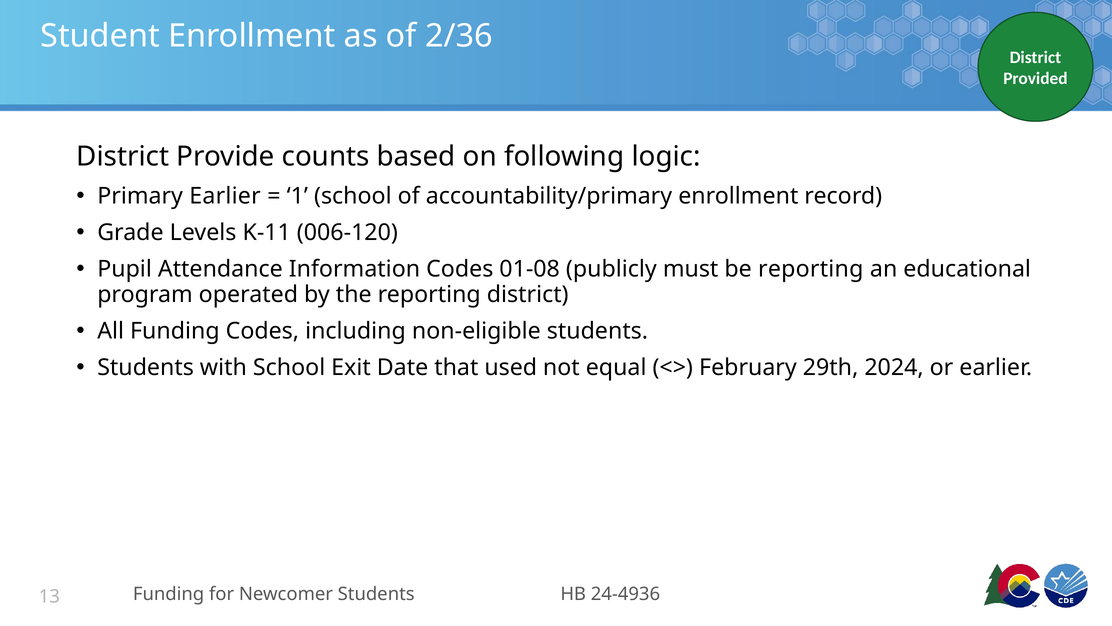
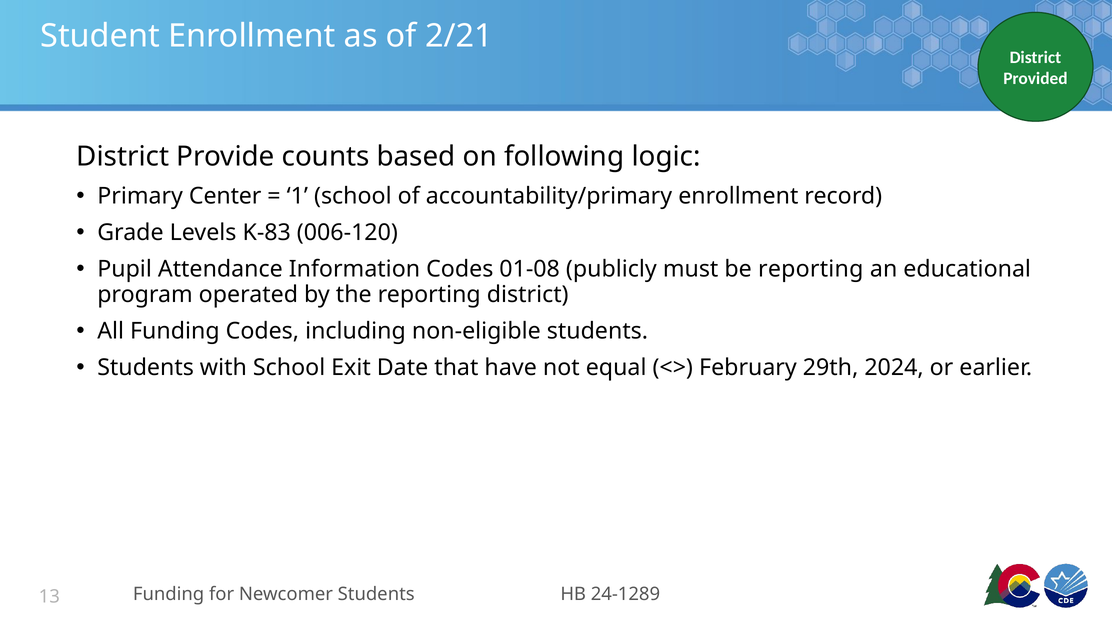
2/36: 2/36 -> 2/21 (459, 36)
Primary Earlier: Earlier -> Center (225, 196)
K-11: K-11 -> K-83 (267, 232)
used: used -> have (511, 367)
24-4936: 24-4936 -> 24-1289 (625, 594)
